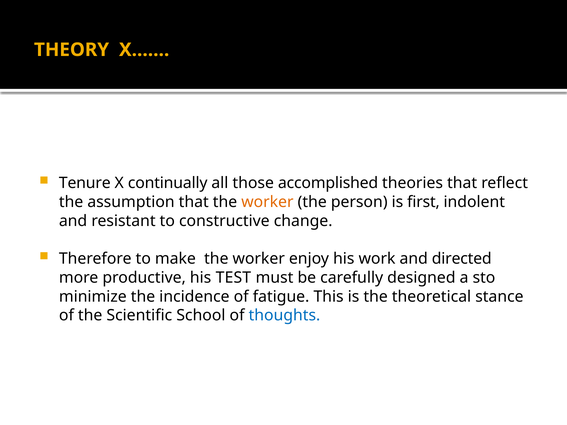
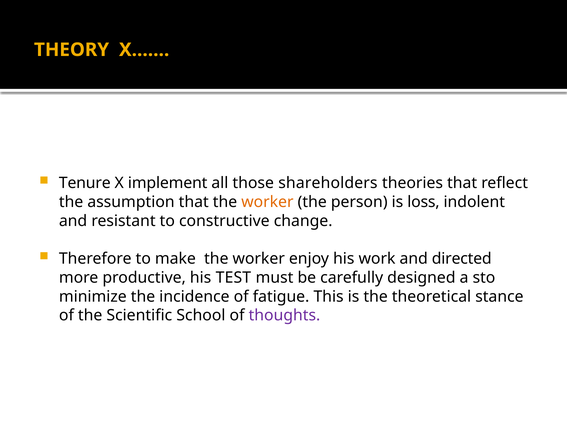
continually: continually -> implement (168, 183)
accomplished: accomplished -> shareholders (328, 183)
first: first -> loss (423, 202)
thoughts colour: blue -> purple (284, 316)
